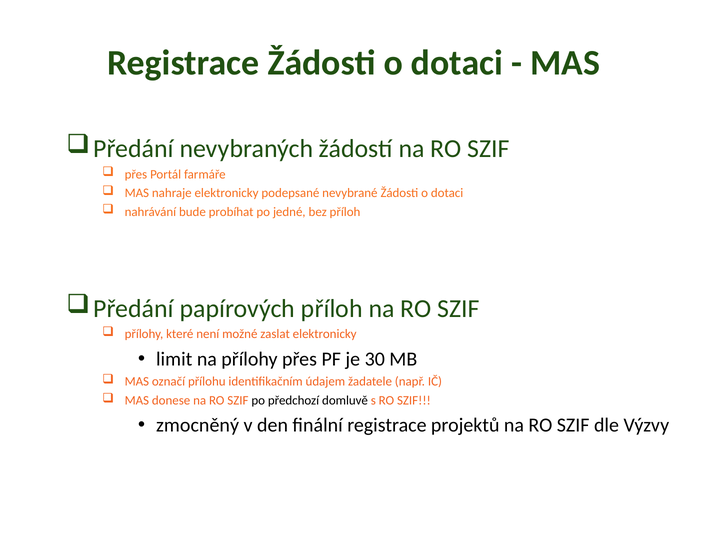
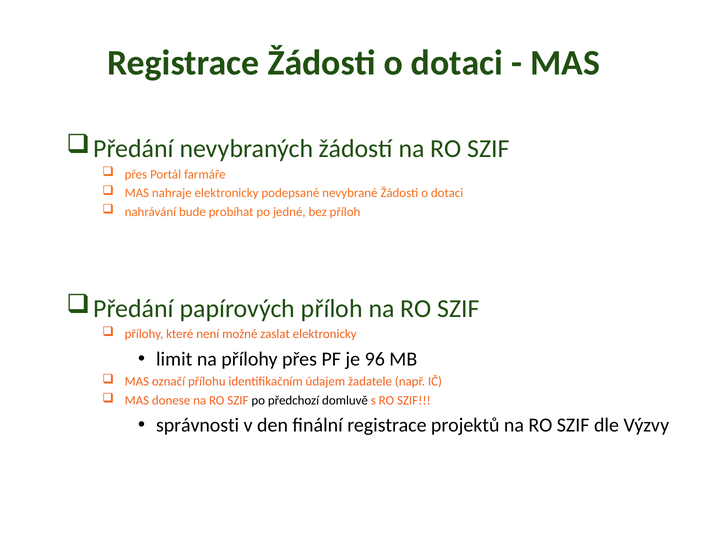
30: 30 -> 96 (375, 359)
zmocněný: zmocněný -> správnosti (198, 425)
